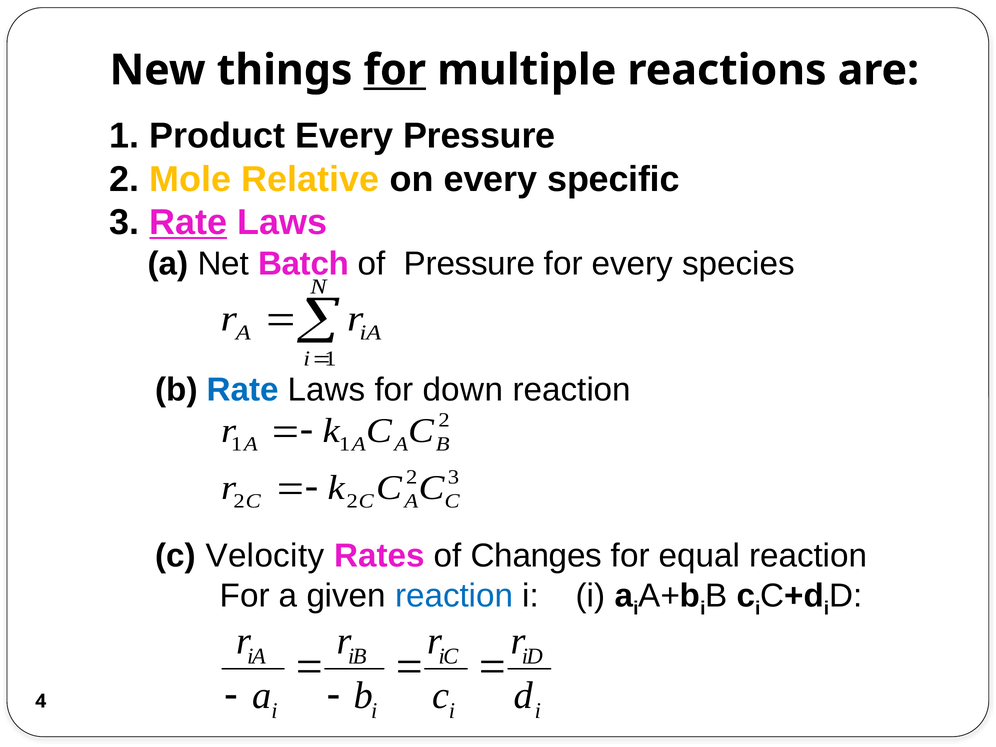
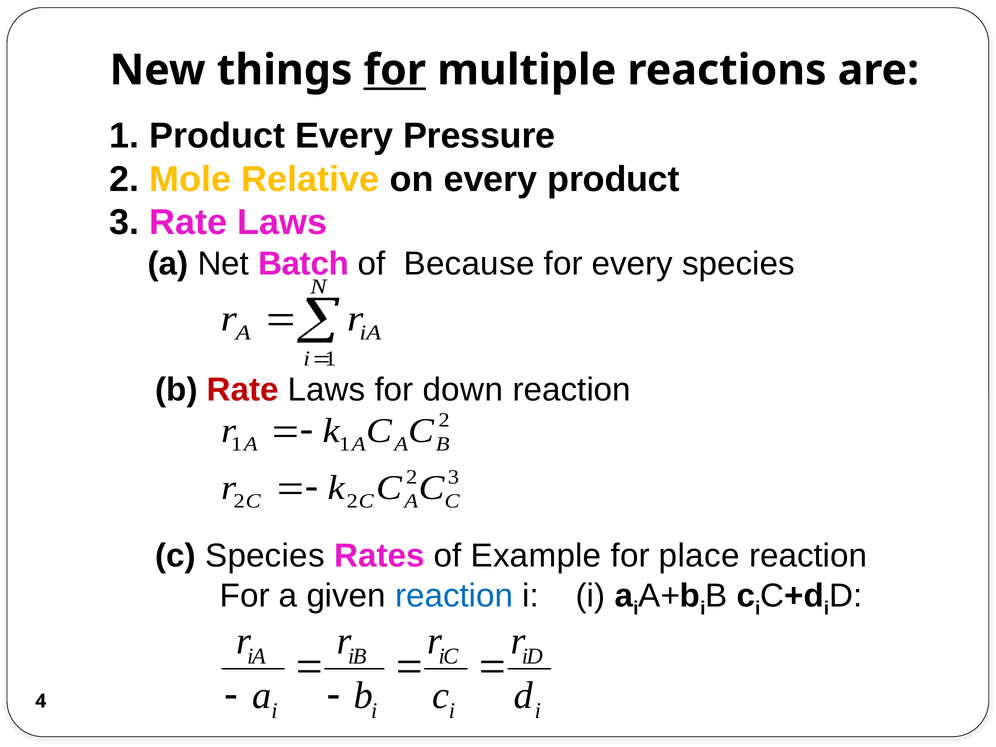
every specific: specific -> product (614, 179)
Rate underline: present -> none (188, 222)
of Pressure: Pressure -> Because (469, 264)
Rate colour: blue -> red (243, 390)
c Velocity: Velocity -> Species (265, 556)
Changes: Changes -> Example (536, 556)
equal: equal -> place (699, 556)
